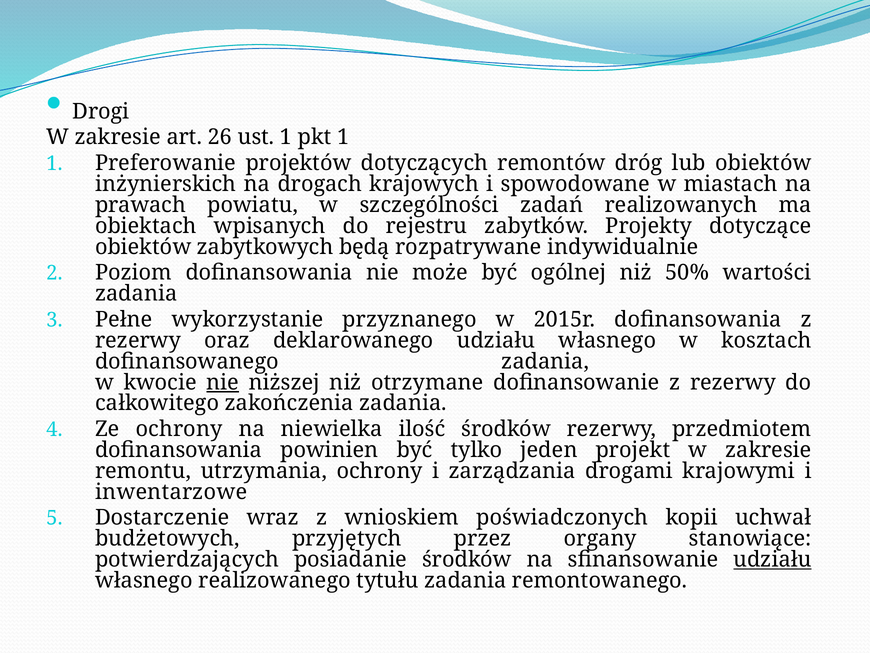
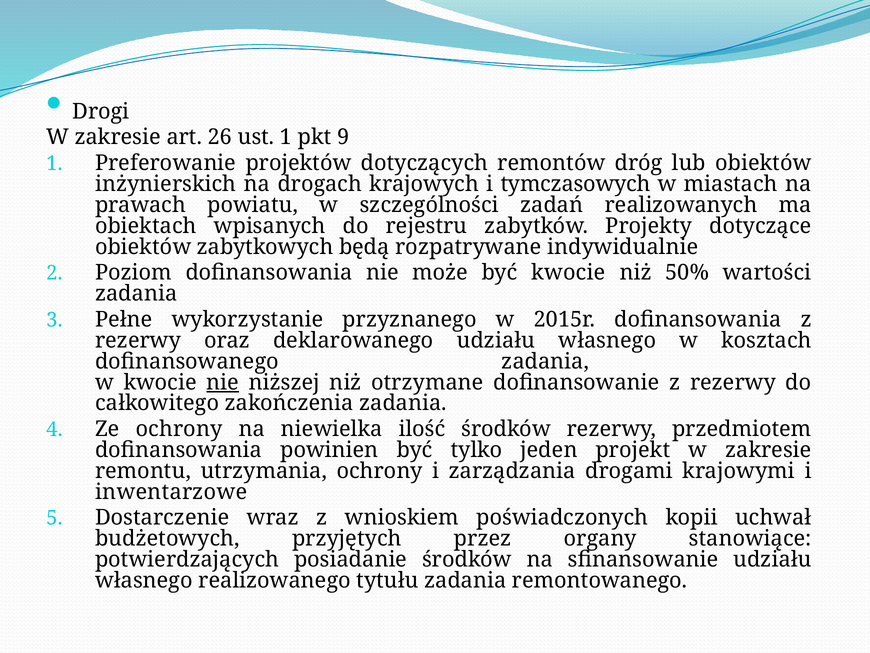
pkt 1: 1 -> 9 (343, 137)
spowodowane: spowodowane -> tymczasowych (576, 184)
być ogólnej: ogólnej -> kwocie (568, 273)
udziału underline: present -> none (772, 559)
